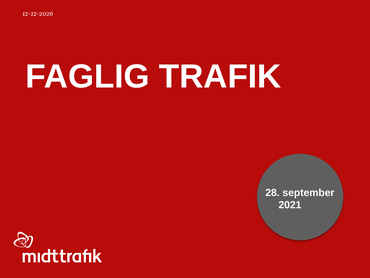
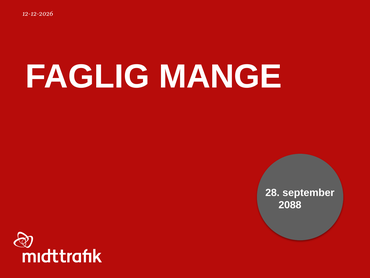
TRAFIK: TRAFIK -> MANGE (220, 76)
2021: 2021 -> 2088 (290, 205)
